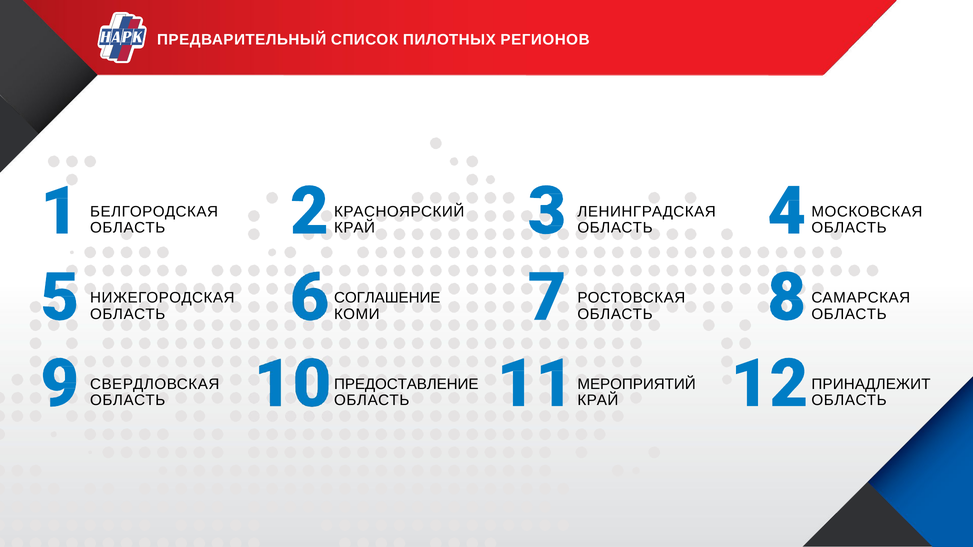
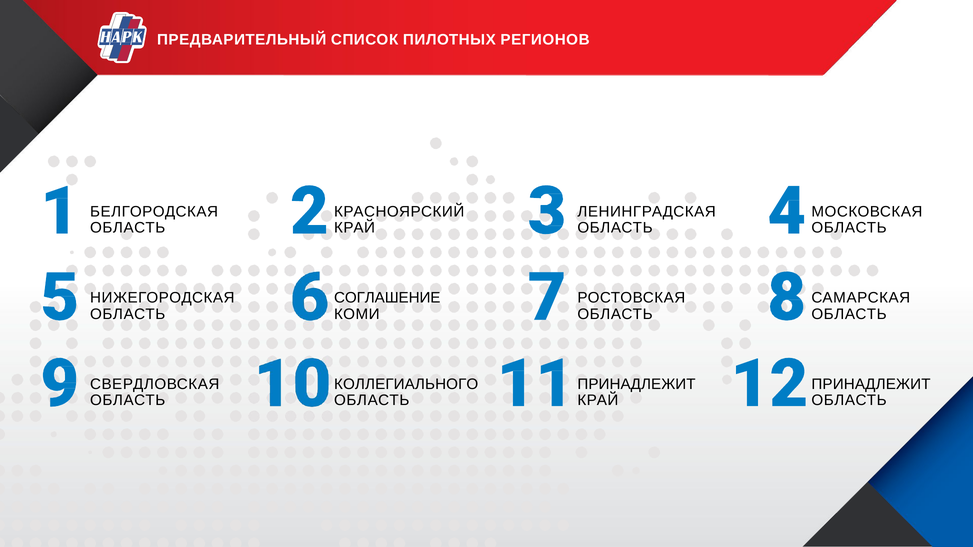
ПРЕДОСТАВЛЕНИЕ: ПРЕДОСТАВЛЕНИЕ -> КОЛЛЕГИАЛЬНОГО (406, 384)
МЕРОПРИЯТИЙ: МЕРОПРИЯТИЙ -> ПРИНАДЛЕЖИТ (637, 384)
